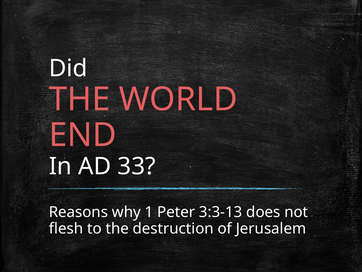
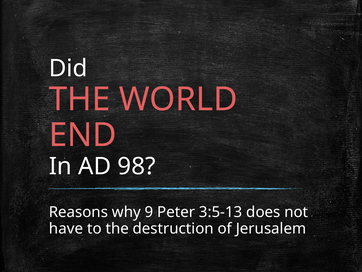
33: 33 -> 98 (137, 166)
1: 1 -> 9 (149, 212)
3:3-13: 3:3-13 -> 3:5-13 (221, 212)
flesh: flesh -> have (66, 228)
